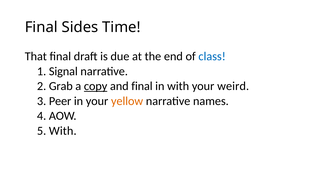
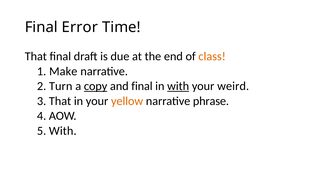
Sides: Sides -> Error (80, 27)
class colour: blue -> orange (212, 56)
Signal: Signal -> Make (63, 71)
Grab: Grab -> Turn (61, 86)
with underline: none -> present (178, 86)
3 Peer: Peer -> That (60, 101)
names: names -> phrase (211, 101)
